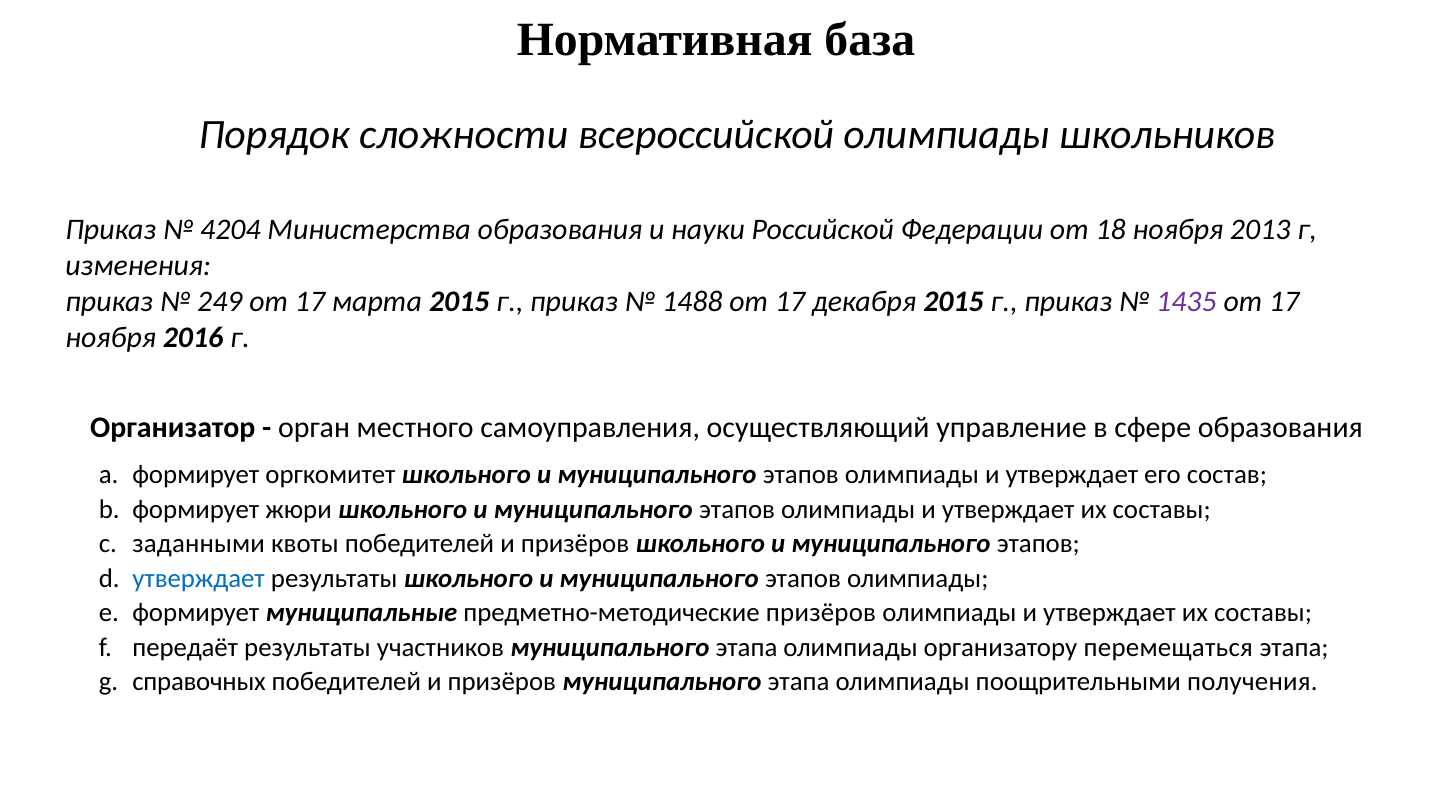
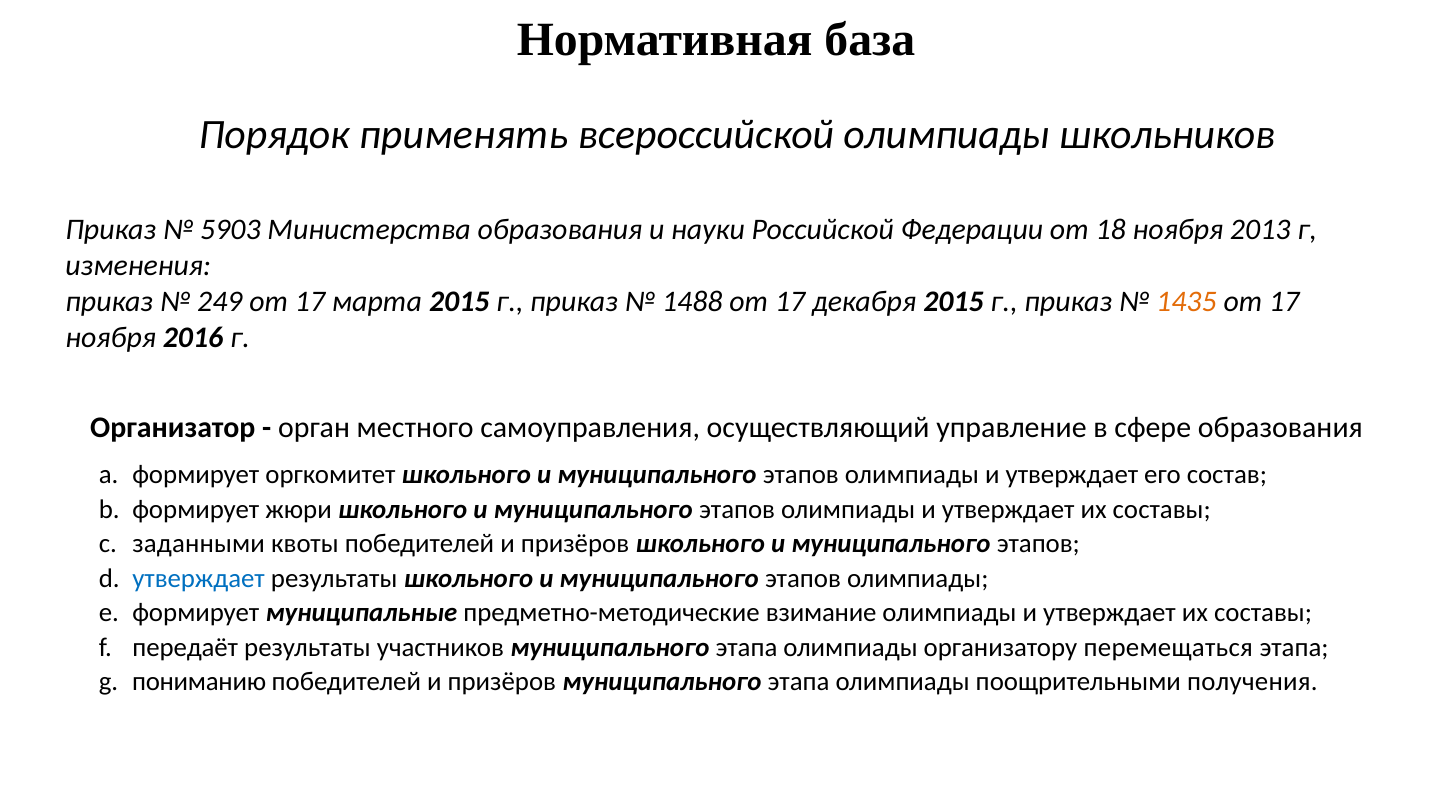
сложности: сложности -> применять (464, 135)
4204: 4204 -> 5903 (230, 230)
1435 colour: purple -> orange (1186, 302)
предметно-методические призёров: призёров -> взимание (821, 613)
справочных: справочных -> пониманию (199, 682)
